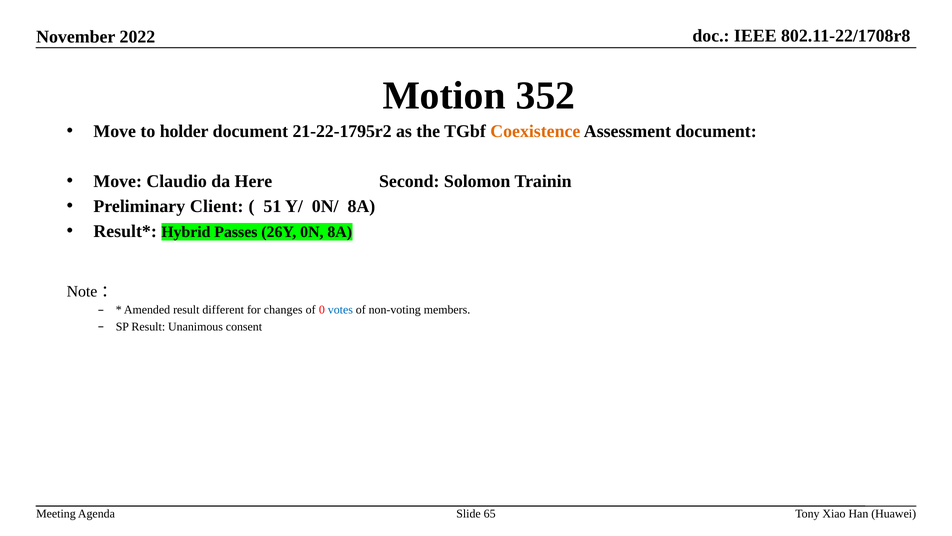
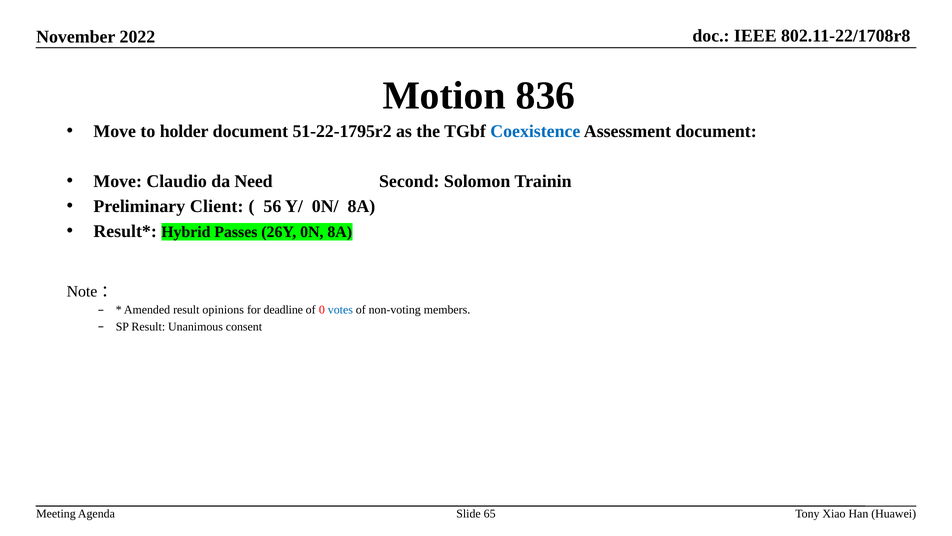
352: 352 -> 836 (545, 96)
21-22-1795r2: 21-22-1795r2 -> 51-22-1795r2 (342, 131)
Coexistence colour: orange -> blue (535, 131)
Here: Here -> Need (254, 181)
51: 51 -> 56 (272, 206)
different: different -> opinions (223, 310)
changes: changes -> deadline (283, 310)
